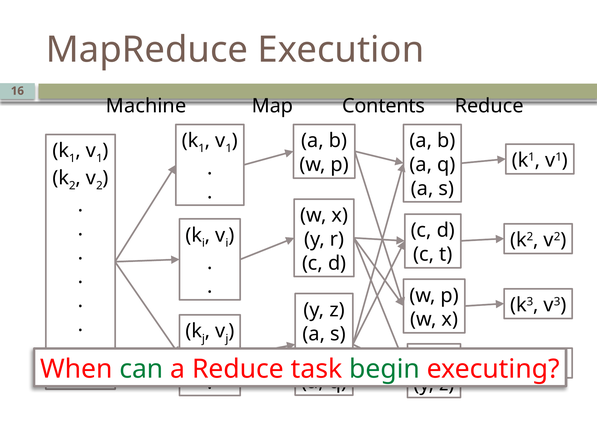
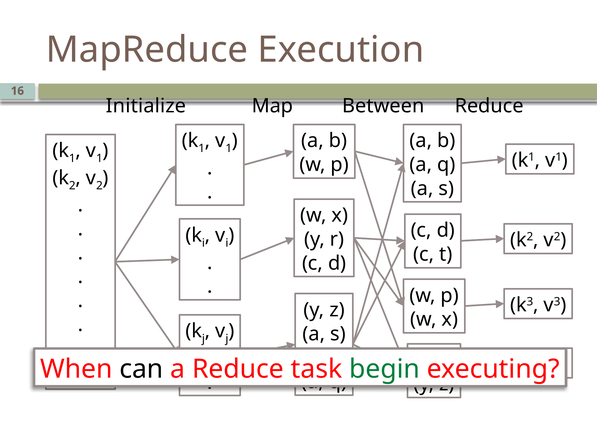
Machine: Machine -> Initialize (146, 106)
Contents: Contents -> Between (383, 106)
can colour: green -> black (141, 369)
